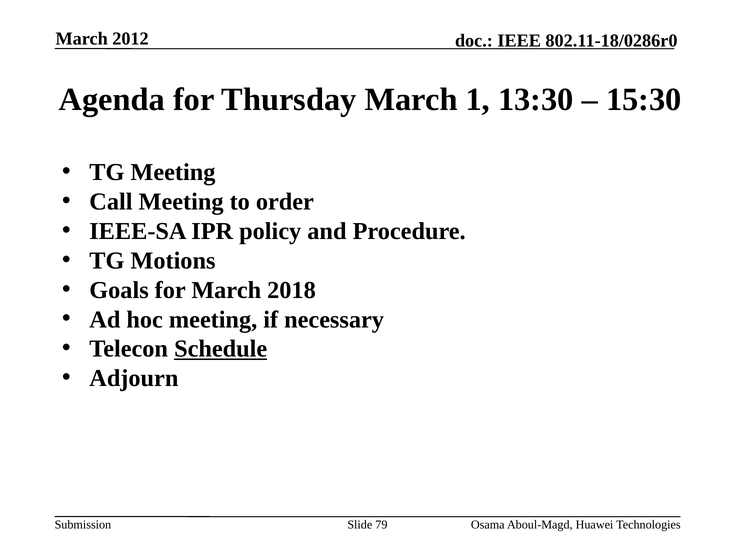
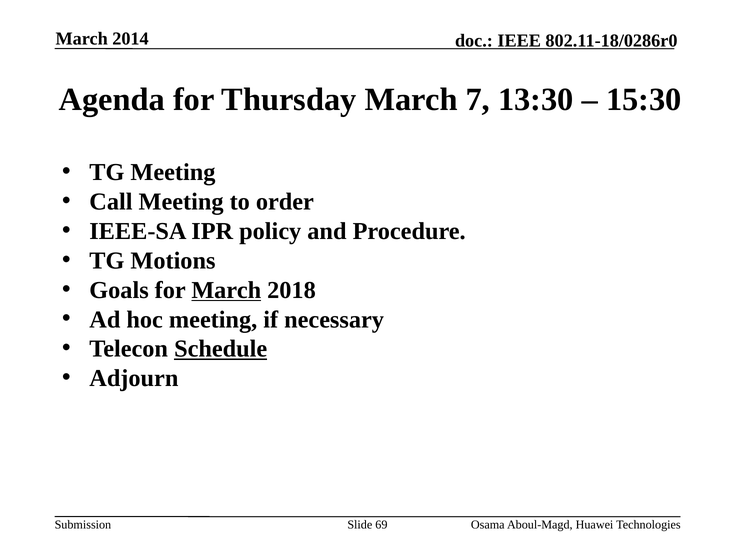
2012: 2012 -> 2014 (130, 39)
1: 1 -> 7 (478, 99)
March underline: none -> present (226, 290)
79: 79 -> 69 (381, 524)
